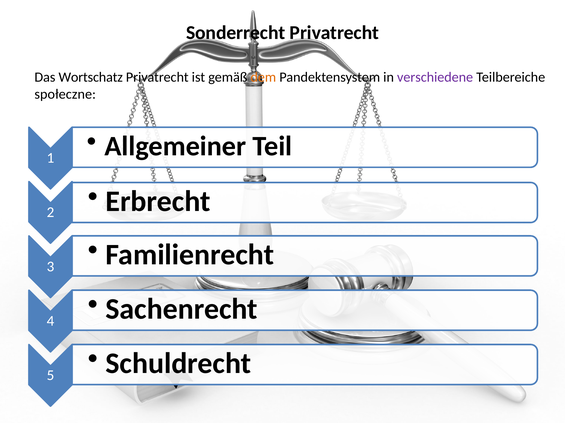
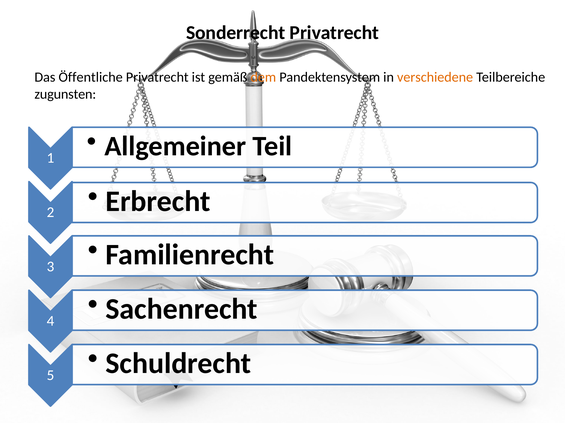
Wortschatz: Wortschatz -> Öffentliche (91, 77)
verschiedene colour: purple -> orange (435, 77)
społeczne: społeczne -> zugunsten (65, 94)
